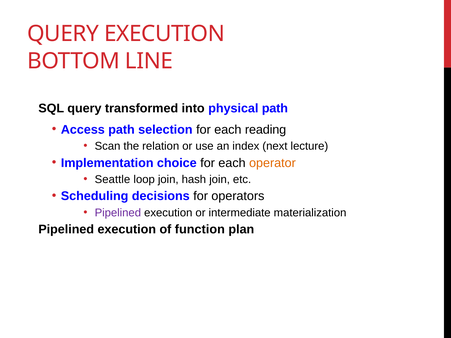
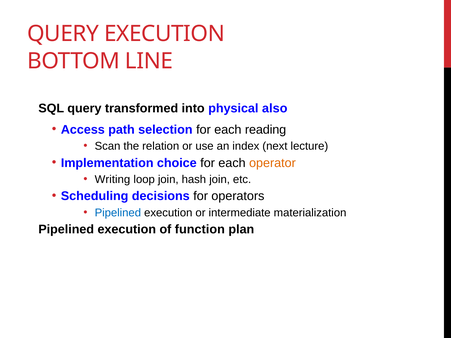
physical path: path -> also (275, 108)
Seattle: Seattle -> Writing (112, 179)
Pipelined colour: purple -> blue (118, 213)
